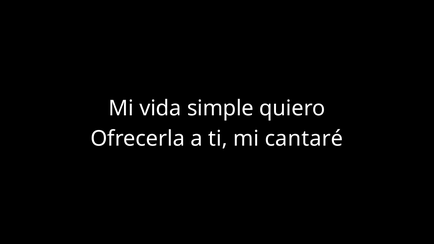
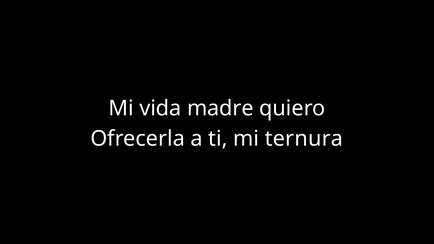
simple: simple -> madre (220, 108)
cantaré: cantaré -> ternura (304, 139)
